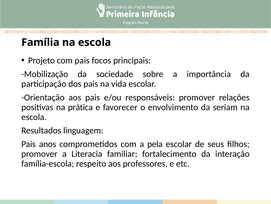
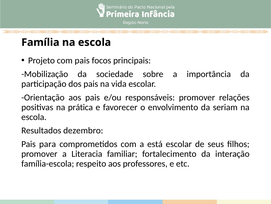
linguagem: linguagem -> dezembro (83, 130)
anos: anos -> para (48, 144)
pela: pela -> está (155, 144)
